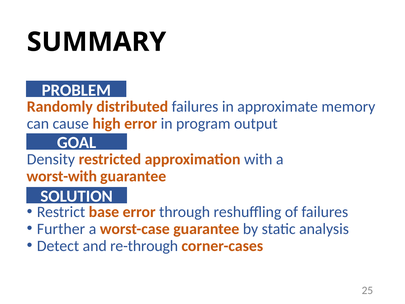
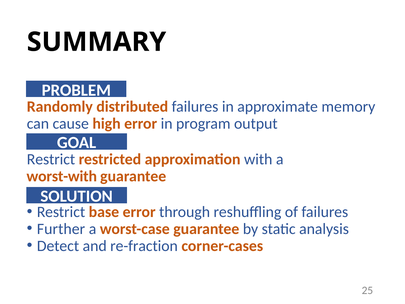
Density: Density -> Restrict (51, 159)
re-through: re-through -> re-fraction (144, 246)
